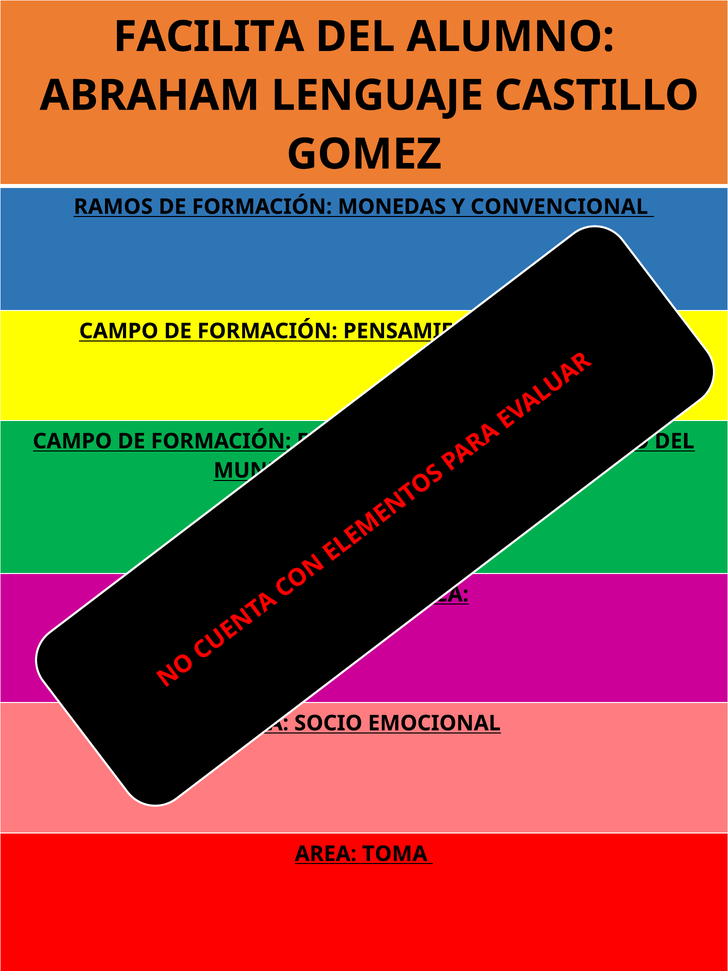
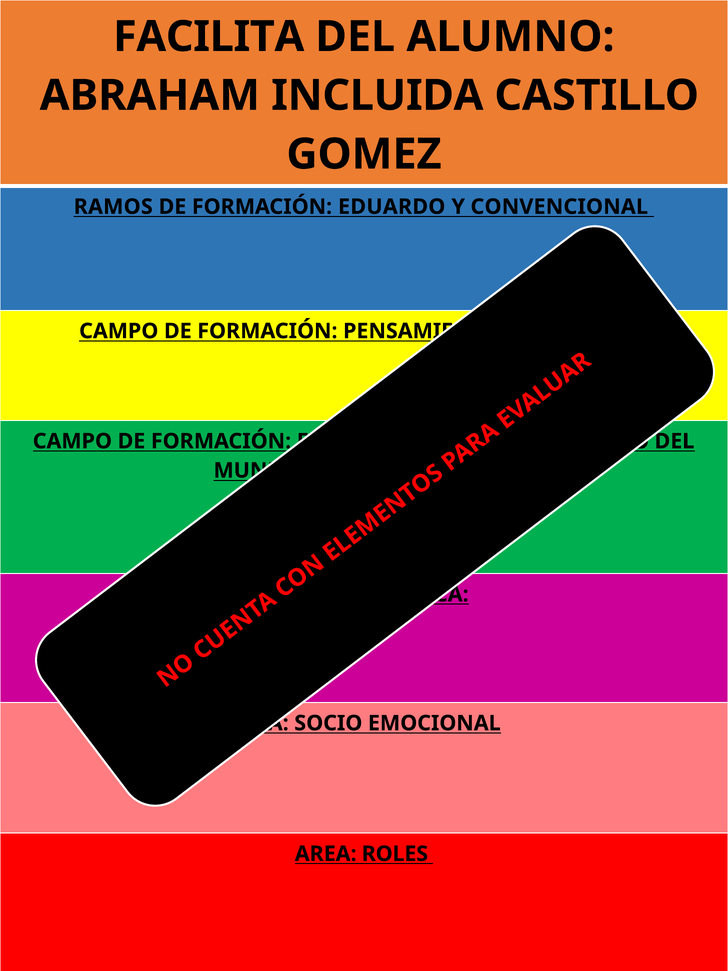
LENGUAJE: LENGUAJE -> INCLUIDA (377, 95)
MONEDAS: MONEDAS -> EDUARDO (392, 207)
TOMA: TOMA -> ROLES (395, 854)
